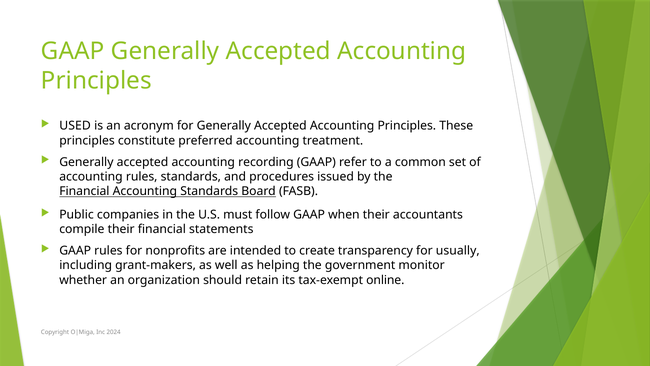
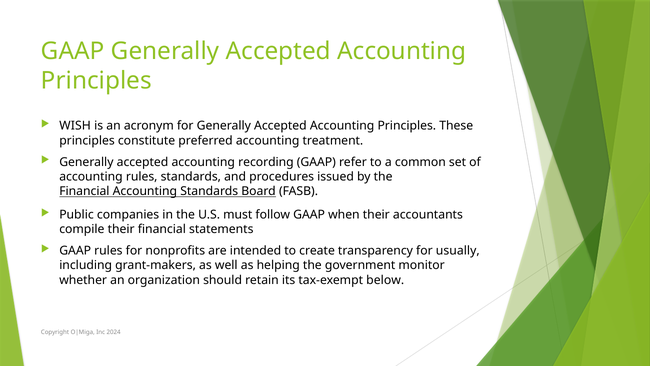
USED: USED -> WISH (75, 126)
online: online -> below (385, 280)
